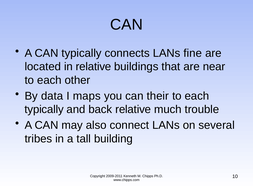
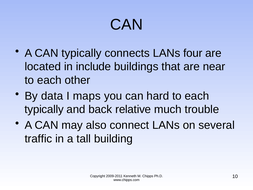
fine: fine -> four (193, 53)
in relative: relative -> include (93, 67)
their: their -> hard (158, 96)
tribes: tribes -> traffic (38, 139)
